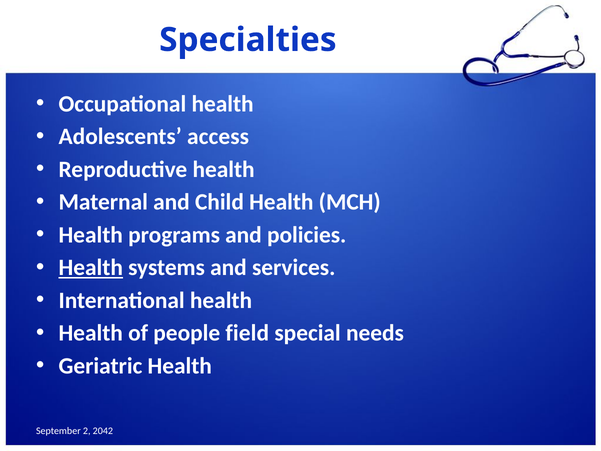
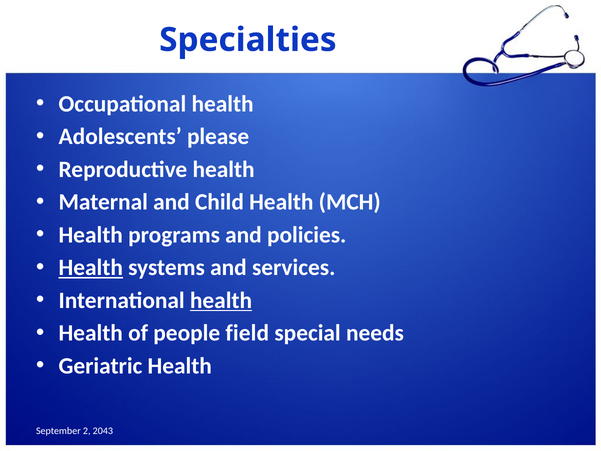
access: access -> please (218, 137)
health underline: none -> present (221, 300)
2042: 2042 -> 2043 (103, 430)
